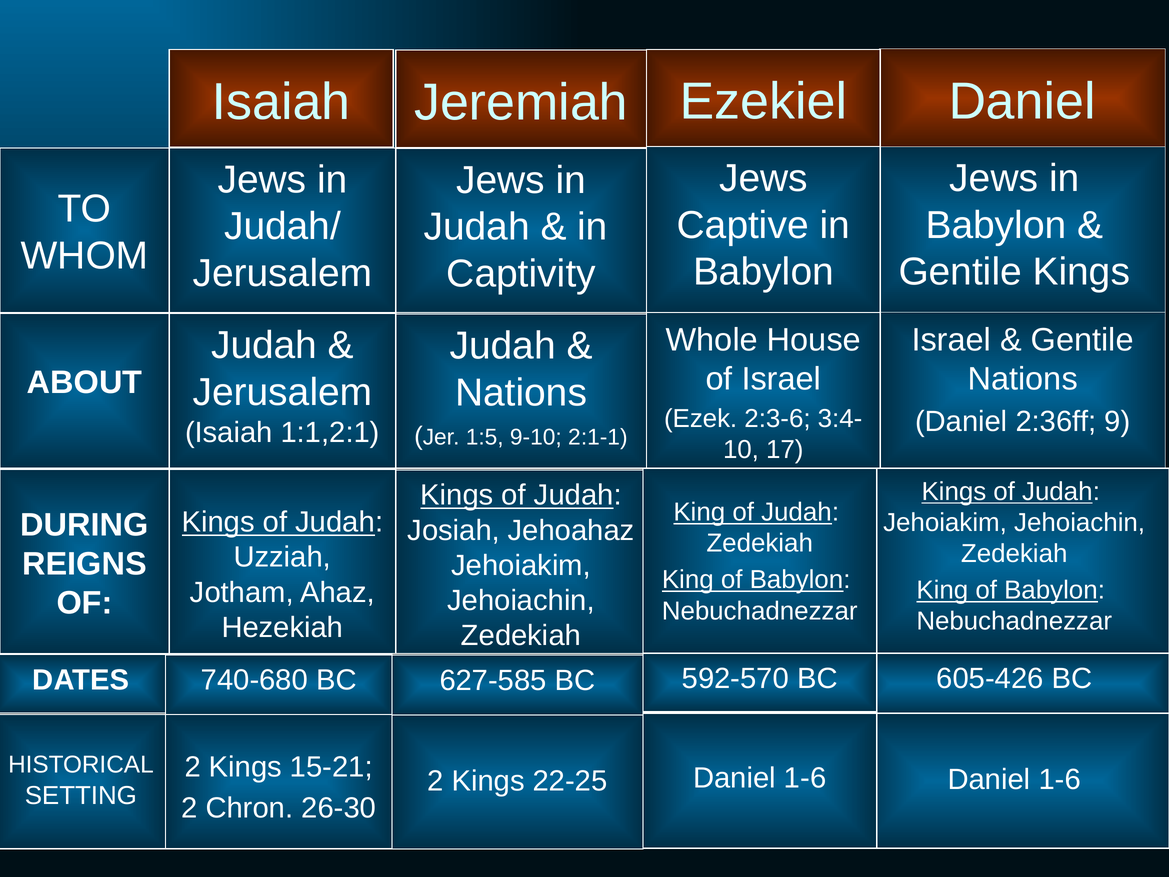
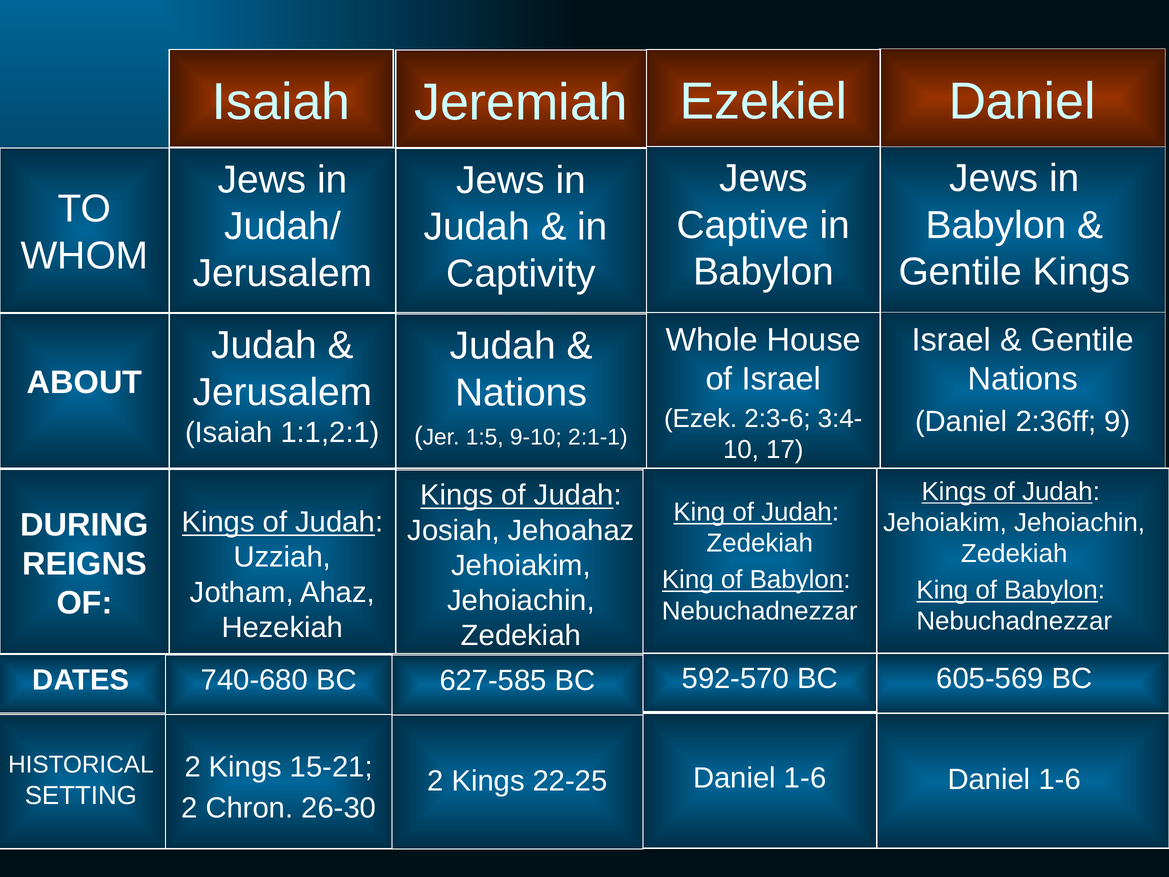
605-426: 605-426 -> 605-569 (990, 678)
